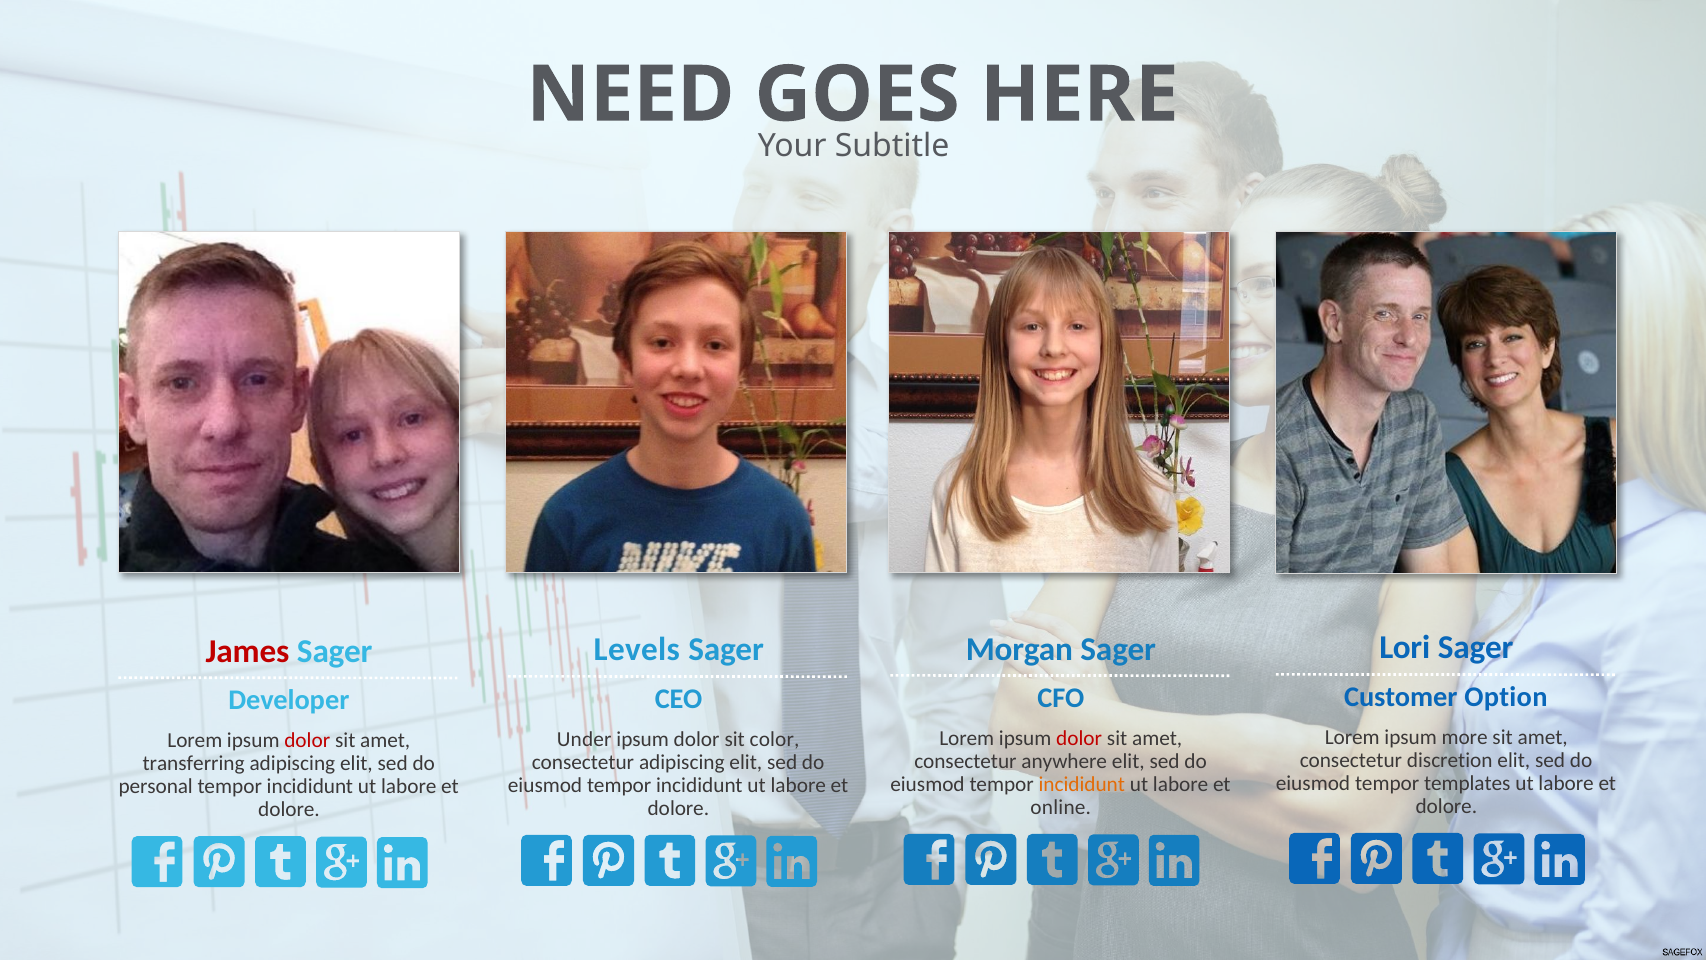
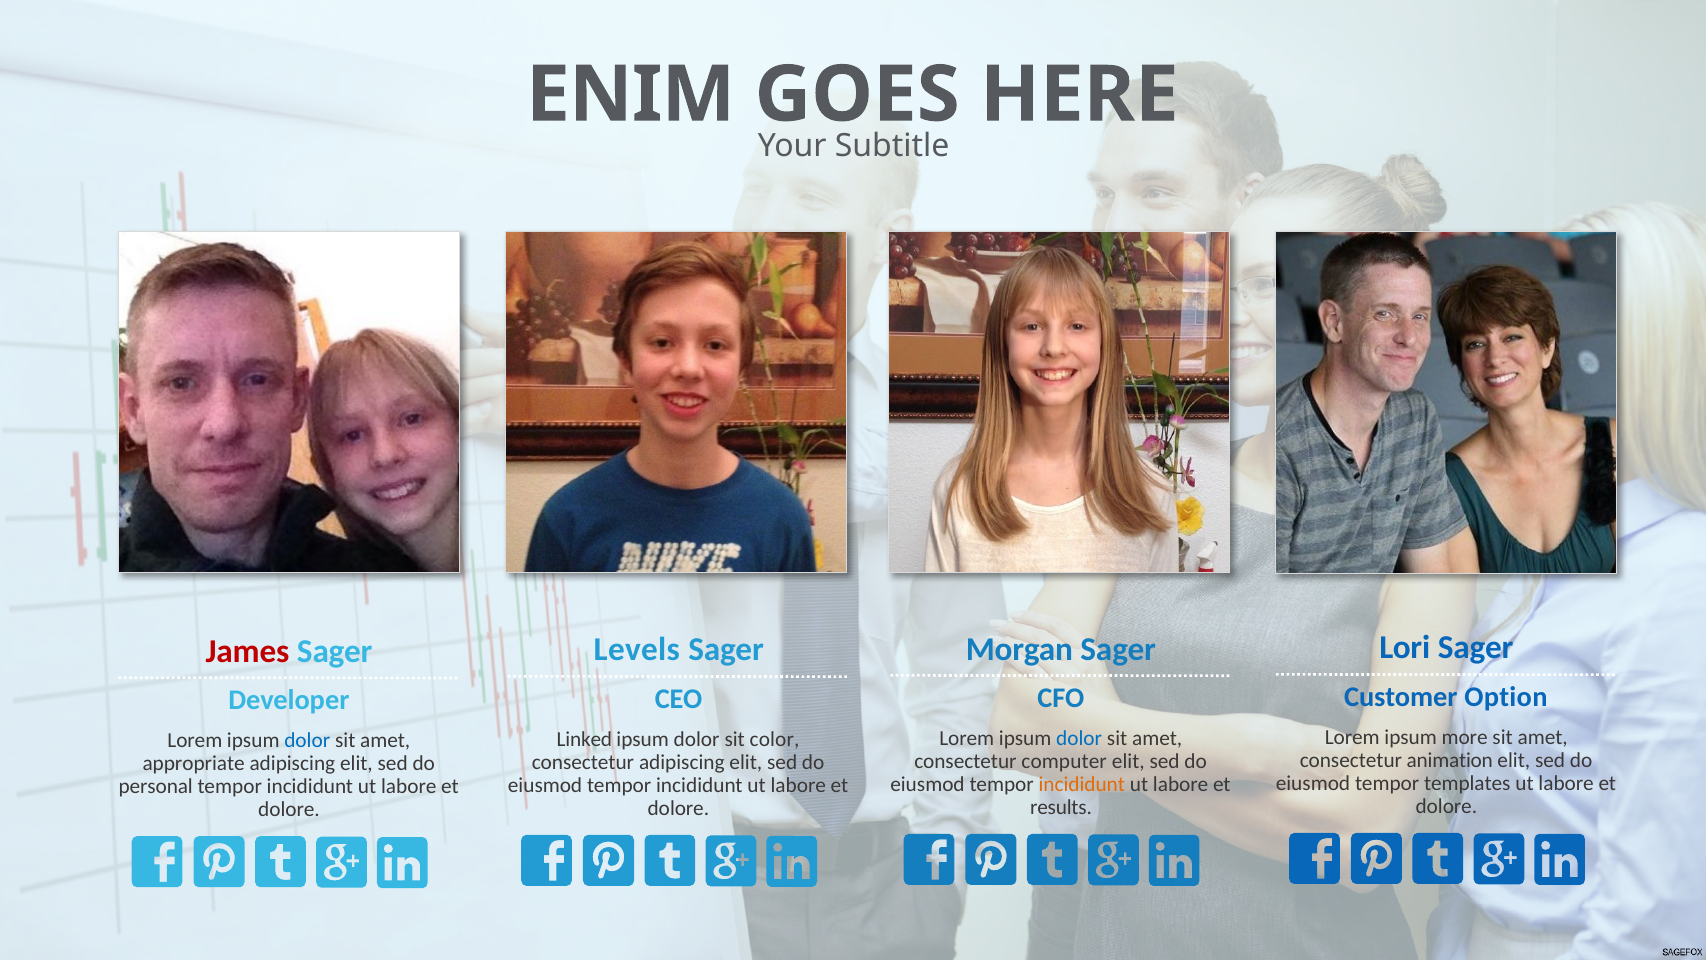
NEED: NEED -> ENIM (631, 95)
dolor colour: red -> blue (1079, 738)
Under: Under -> Linked (584, 739)
dolor colour: red -> blue (307, 740)
discretion: discretion -> animation (1450, 760)
anywhere: anywhere -> computer (1064, 761)
transferring: transferring -> appropriate (194, 763)
online: online -> results (1061, 807)
